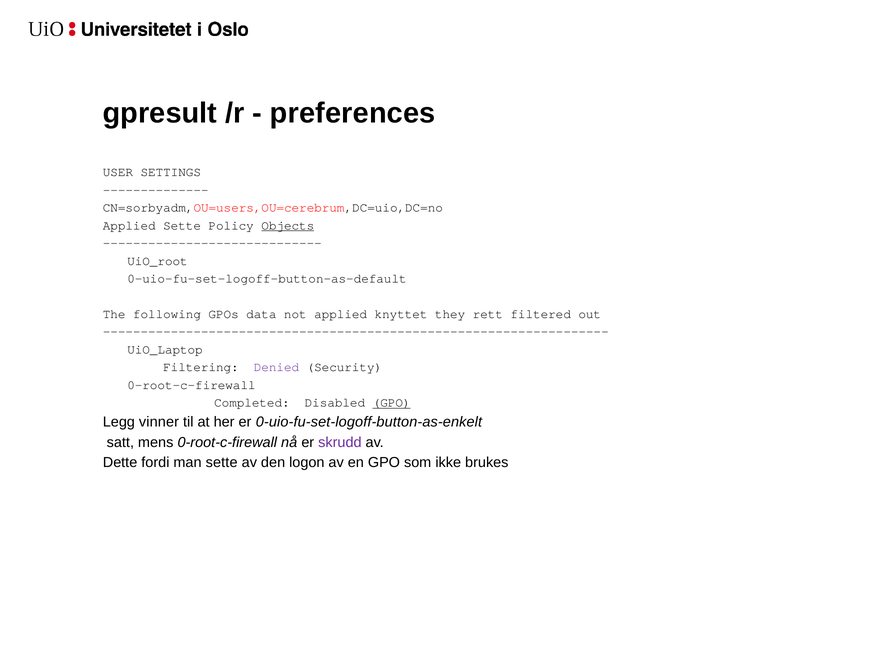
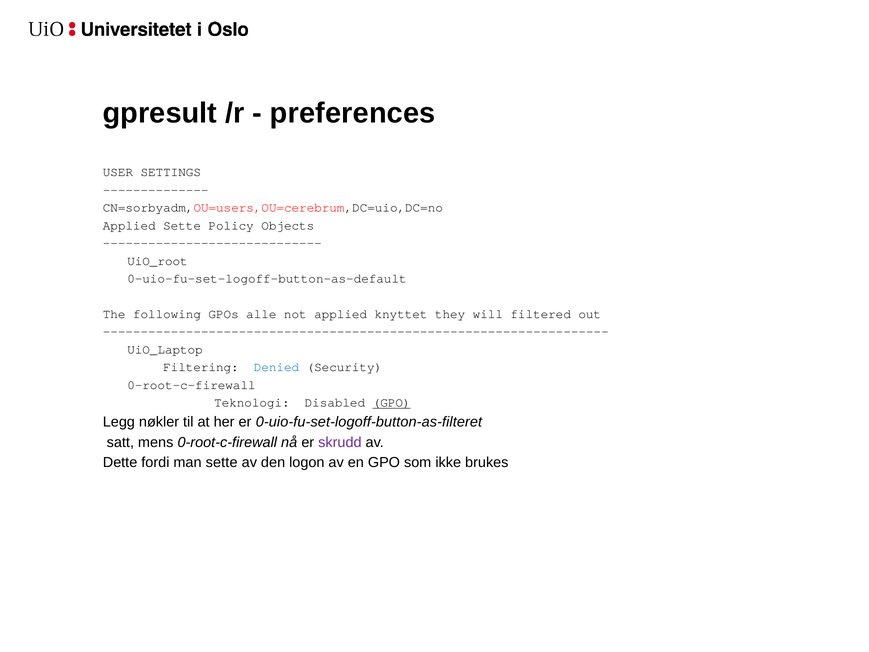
Objects underline: present -> none (288, 225)
data: data -> alle (261, 314)
rett: rett -> will (488, 314)
Denied colour: purple -> blue (276, 367)
Completed: Completed -> Teknologi (252, 403)
vinner: vinner -> nøkler (159, 422)
0-uio-fu-set-logoff-button-as-enkelt: 0-uio-fu-set-logoff-button-as-enkelt -> 0-uio-fu-set-logoff-button-as-filteret (369, 422)
